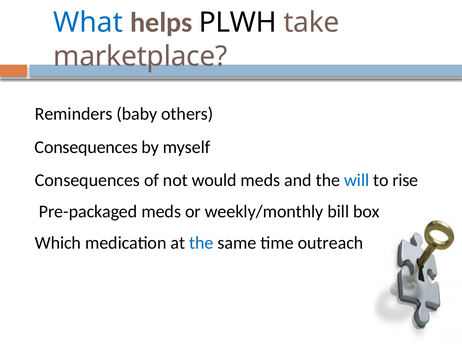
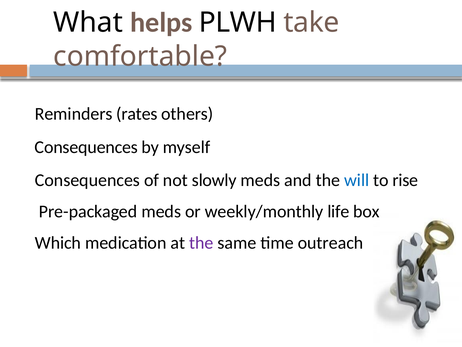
What colour: blue -> black (88, 23)
marketplace: marketplace -> comfortable (140, 56)
baby: baby -> rates (137, 114)
would: would -> slowly (214, 180)
bill: bill -> life (338, 211)
the colour: blue -> purple (201, 243)
